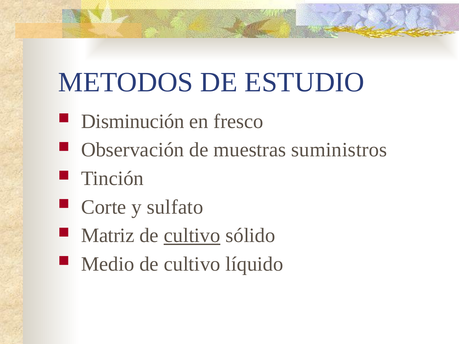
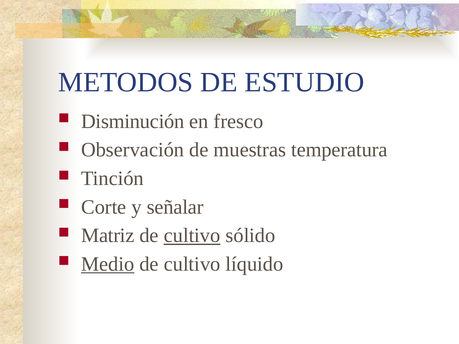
suministros: suministros -> temperatura (339, 150)
sulfato: sulfato -> señalar (175, 207)
Medio underline: none -> present (108, 264)
